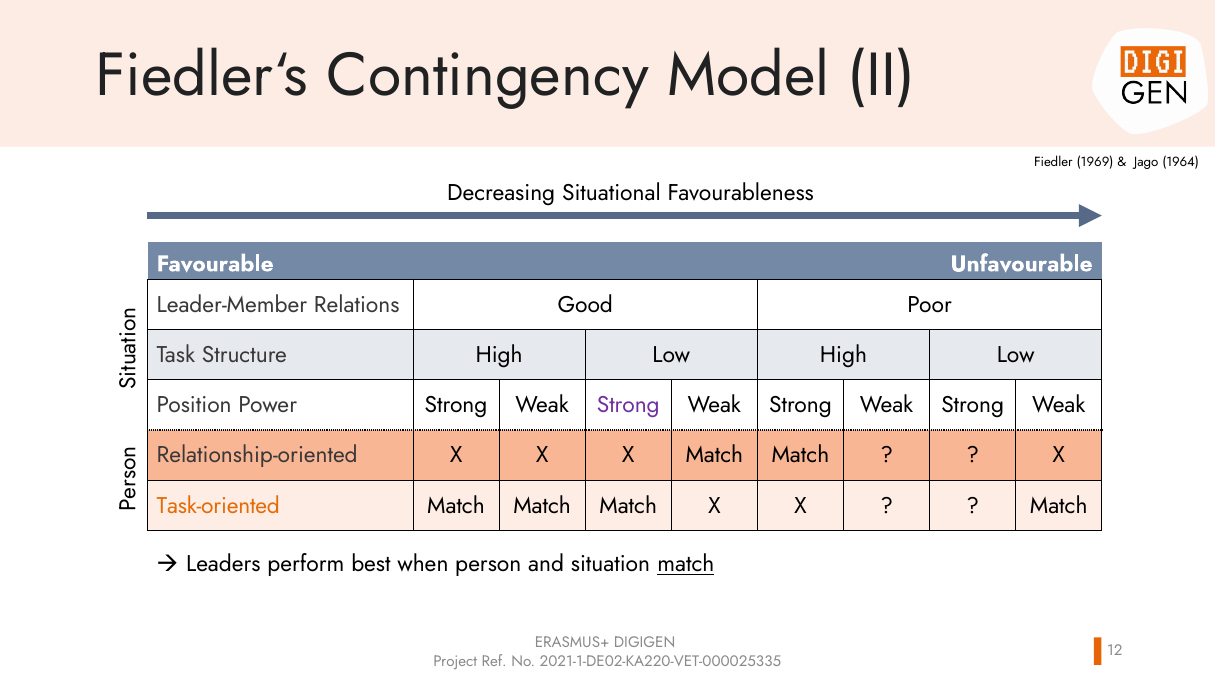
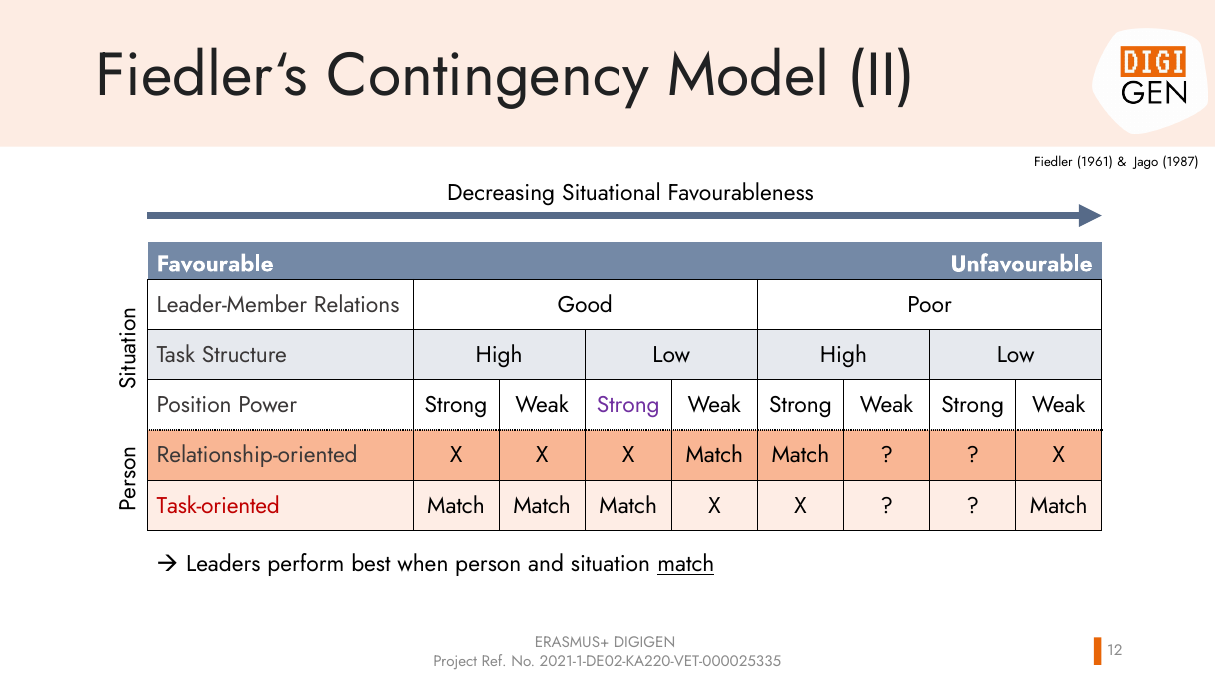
1969: 1969 -> 1961 (1095, 162)
1964: 1964 -> 1987 (1181, 162)
Task-oriented colour: orange -> red (218, 506)
